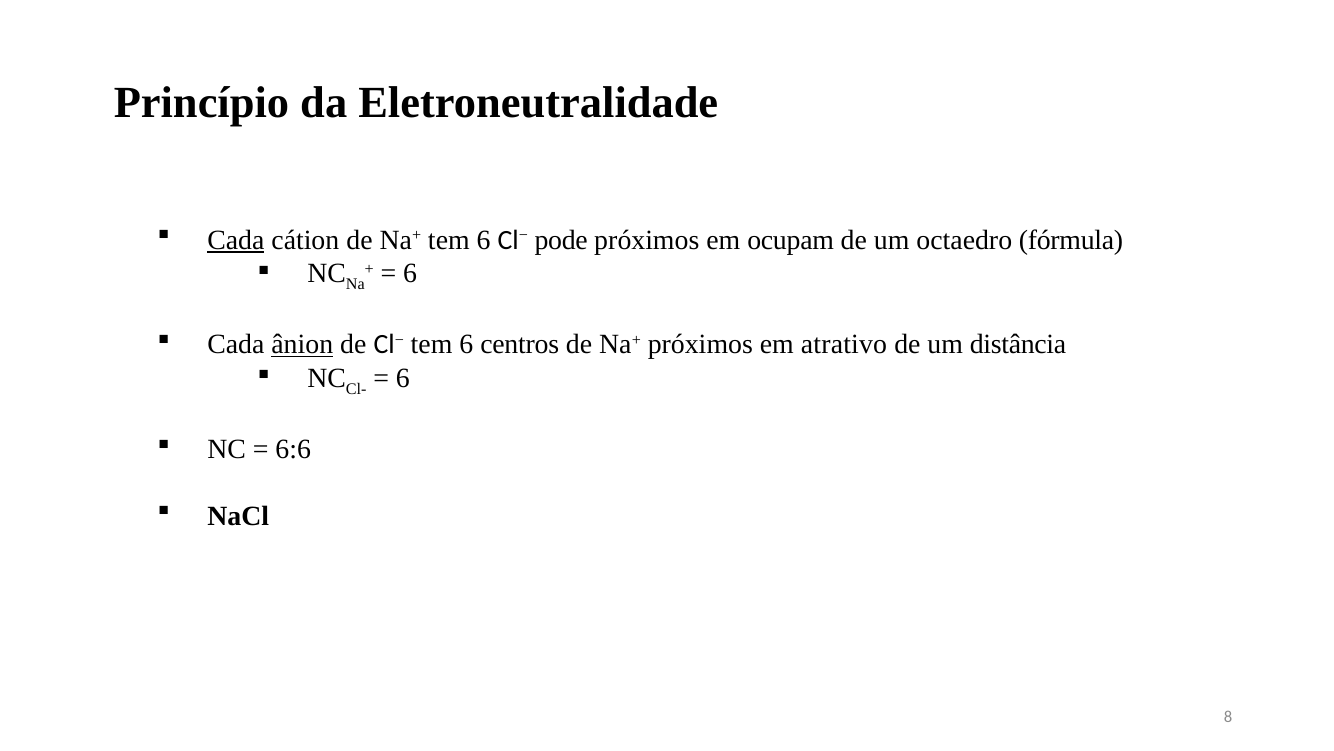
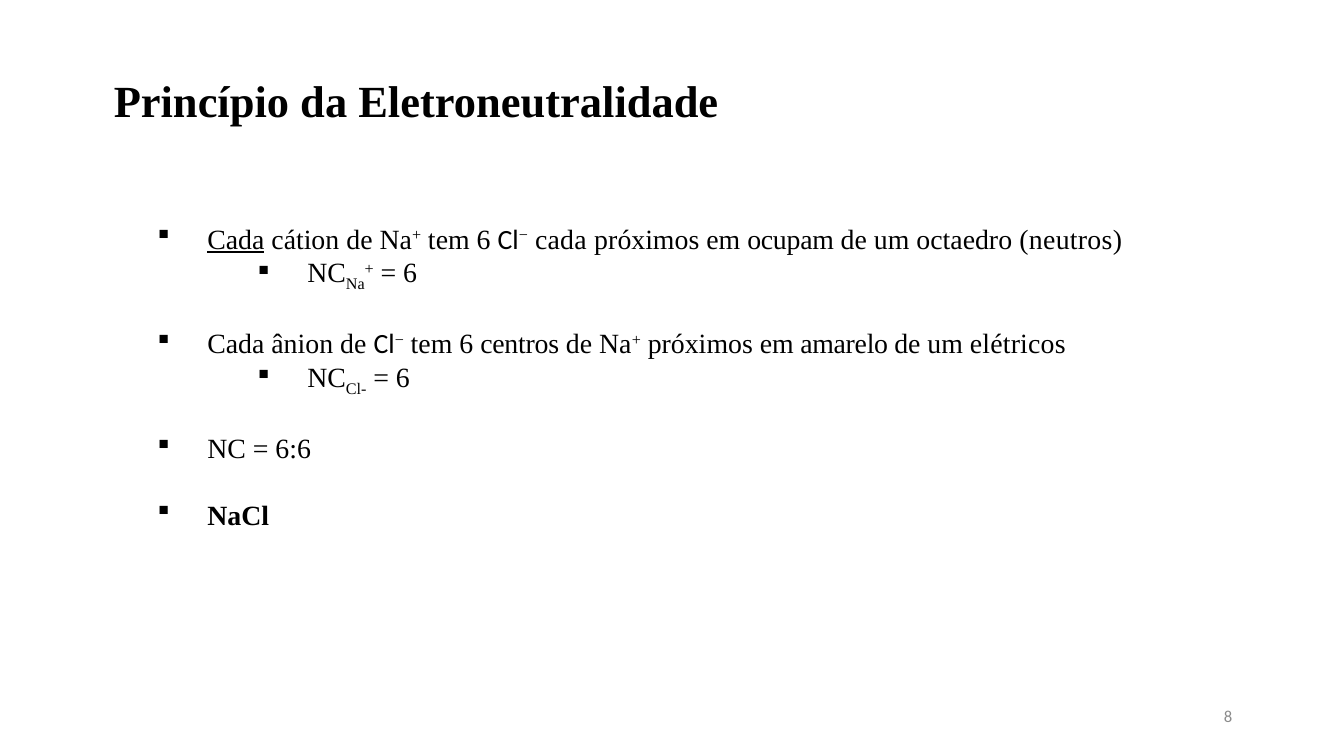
Cl− pode: pode -> cada (561, 240)
fórmula: fórmula -> neutros (1071, 240)
ânion underline: present -> none (302, 344)
atrativo: atrativo -> amarelo (844, 344)
distância: distância -> elétricos (1018, 344)
